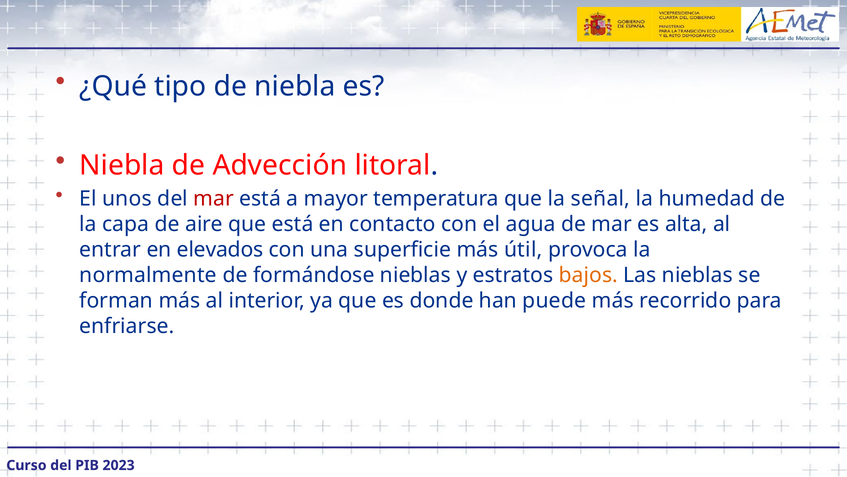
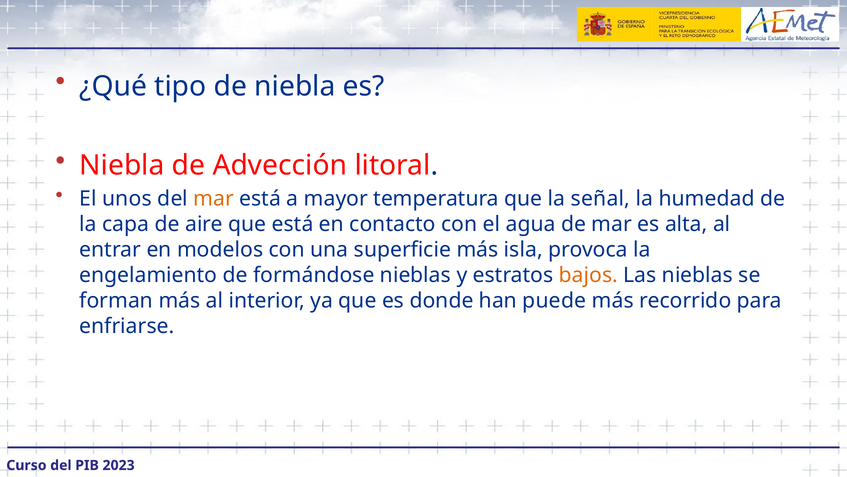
mar colour: red -> orange (214, 199)
elevados: elevados -> modelos (220, 249)
útil: útil -> isla (523, 249)
normalmente: normalmente -> engelamiento (148, 275)
